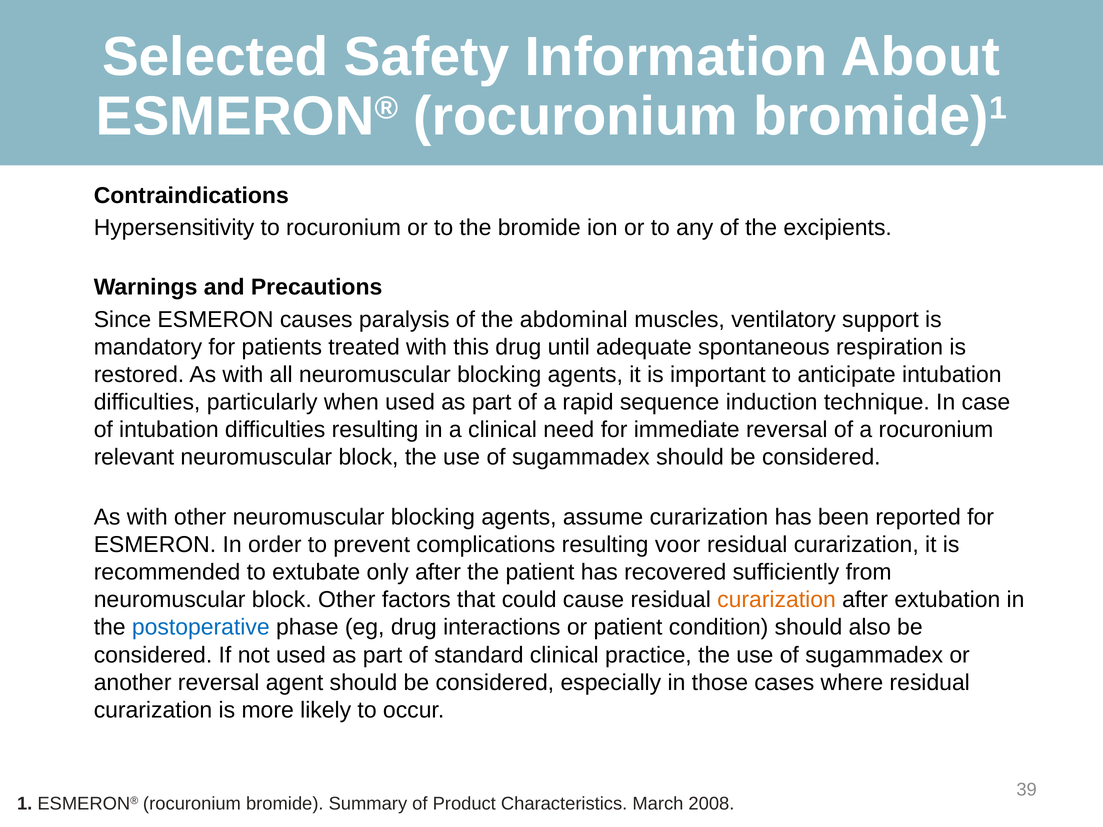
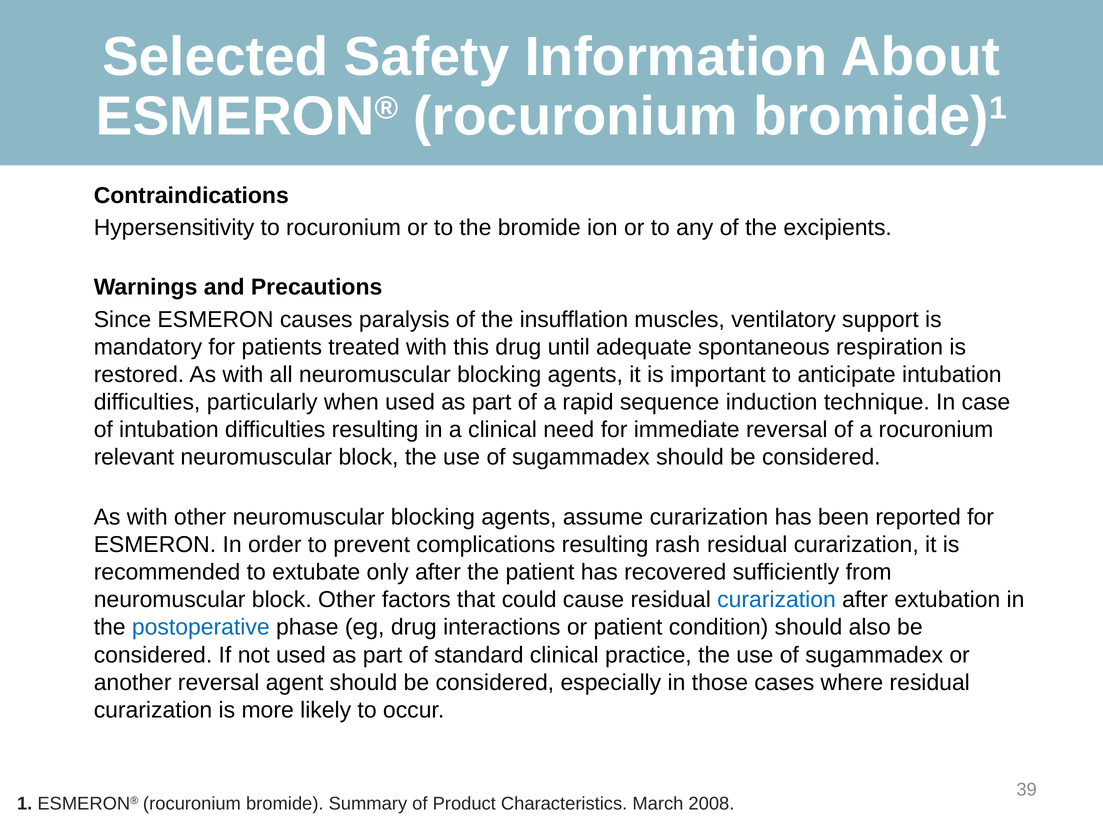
abdominal: abdominal -> insufflation (574, 320)
voor: voor -> rash (678, 545)
curarization colour: orange -> blue (777, 600)
